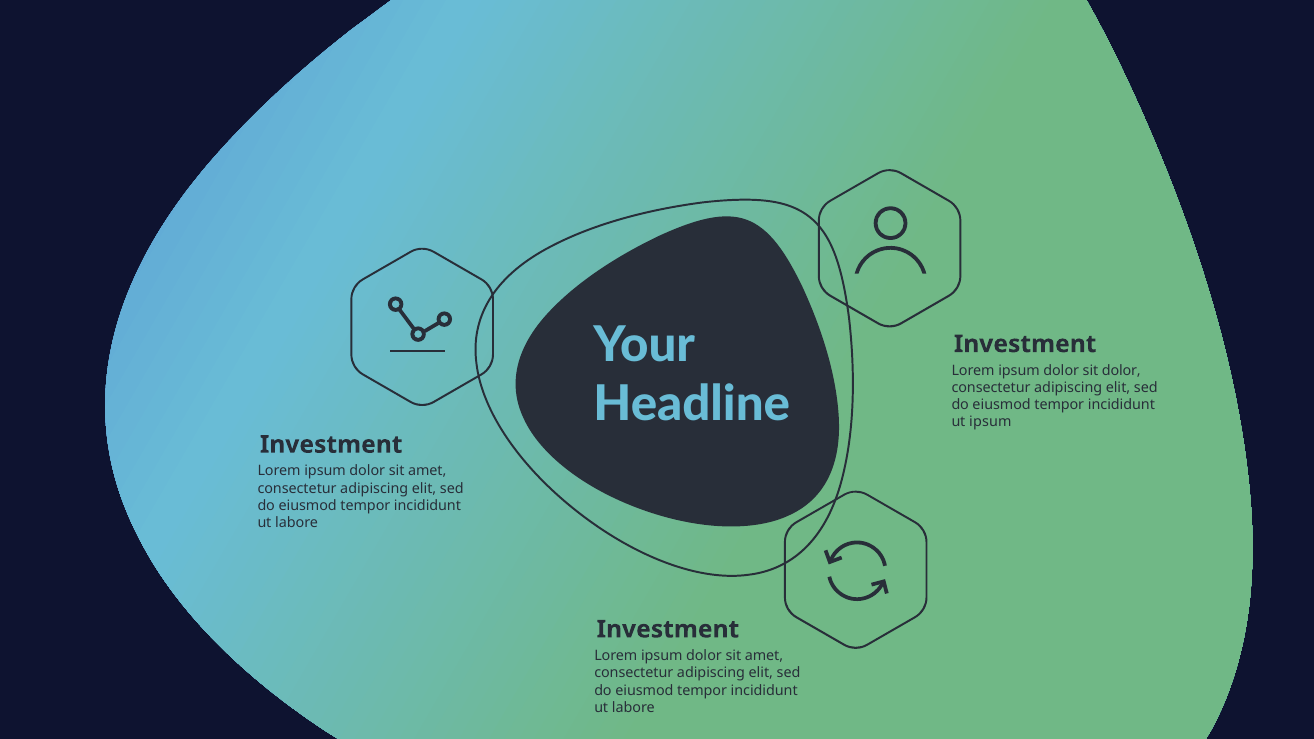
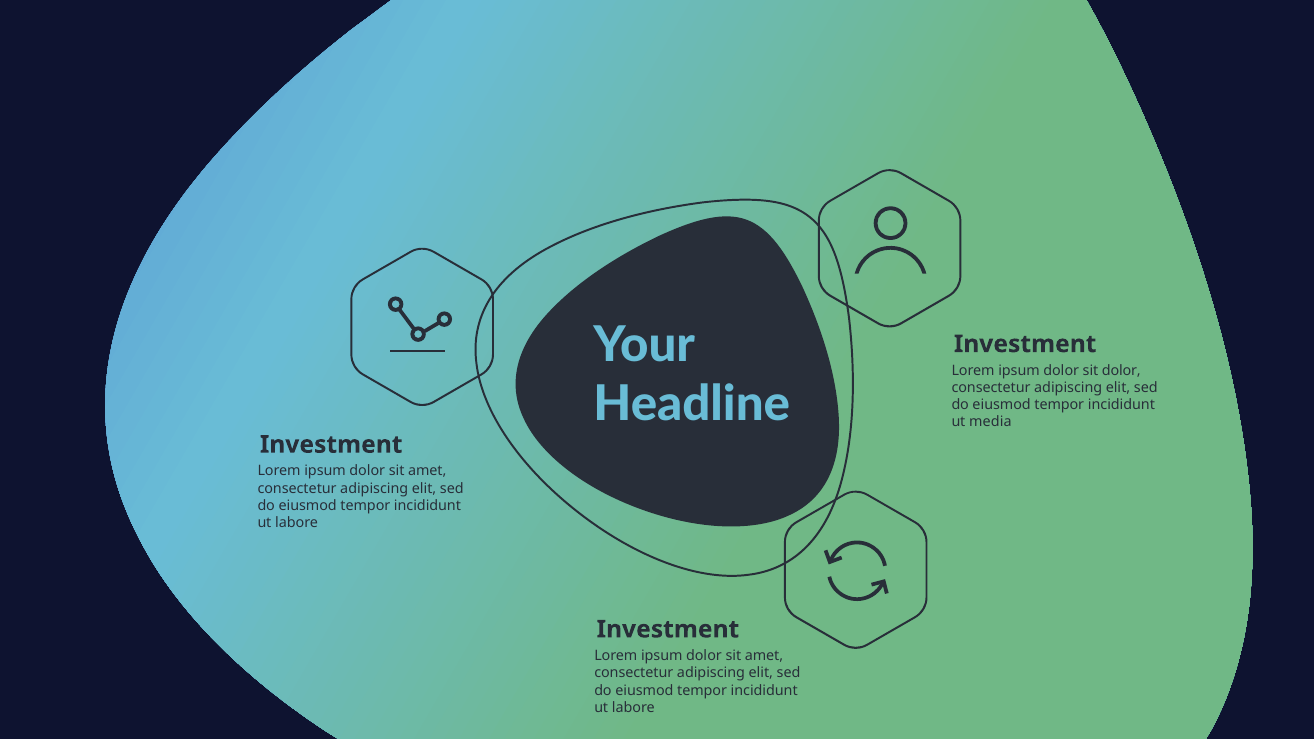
ut ipsum: ipsum -> media (990, 422)
